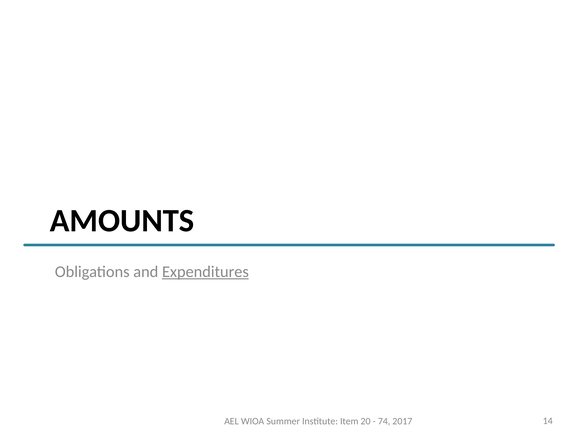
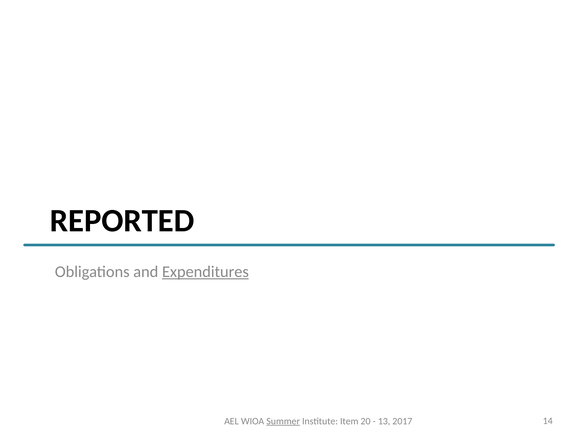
AMOUNTS: AMOUNTS -> REPORTED (122, 221)
Summer underline: none -> present (283, 421)
74: 74 -> 13 (384, 421)
